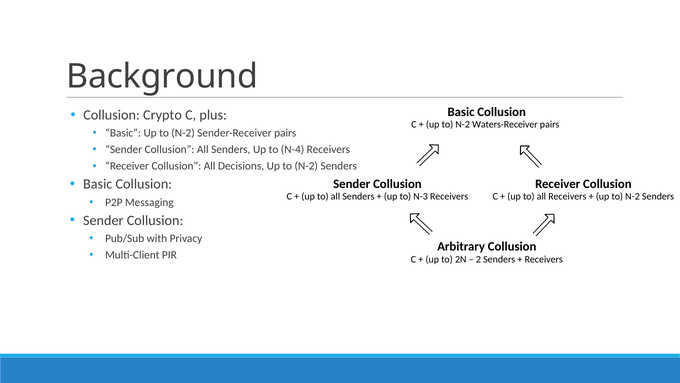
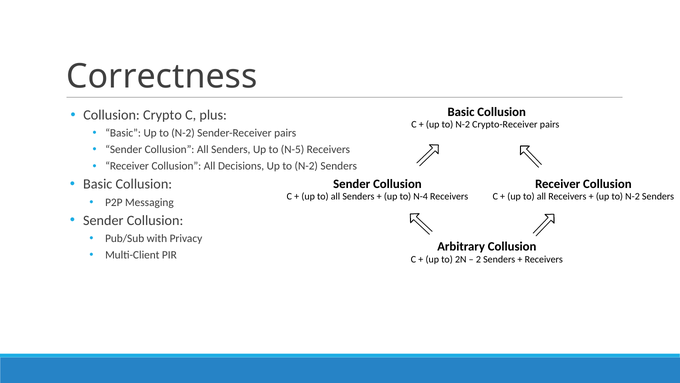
Background: Background -> Correctness (162, 76)
Waters-Receiver: Waters-Receiver -> Crypto-Receiver (505, 124)
N-4: N-4 -> N-5 (293, 150)
N-3: N-3 -> N-4 (421, 196)
